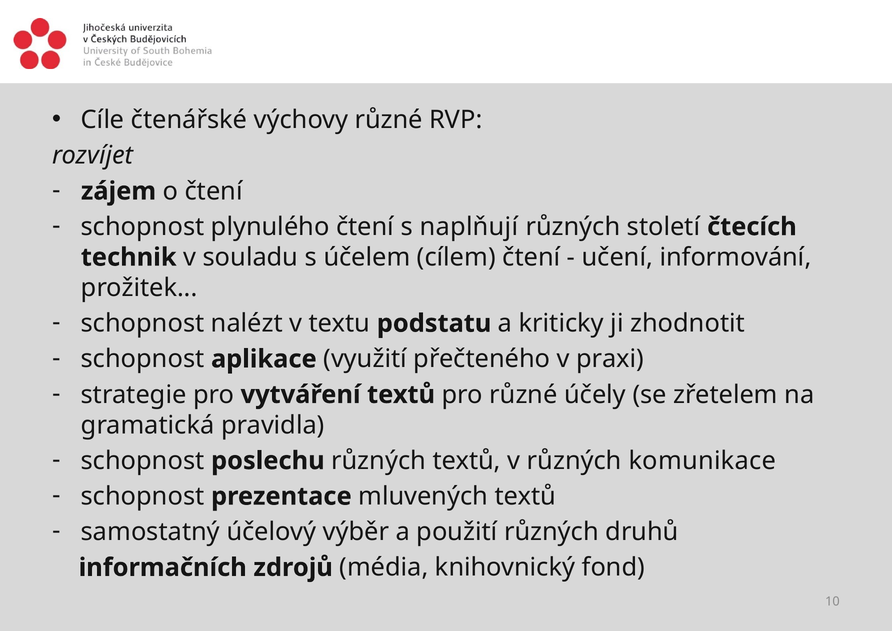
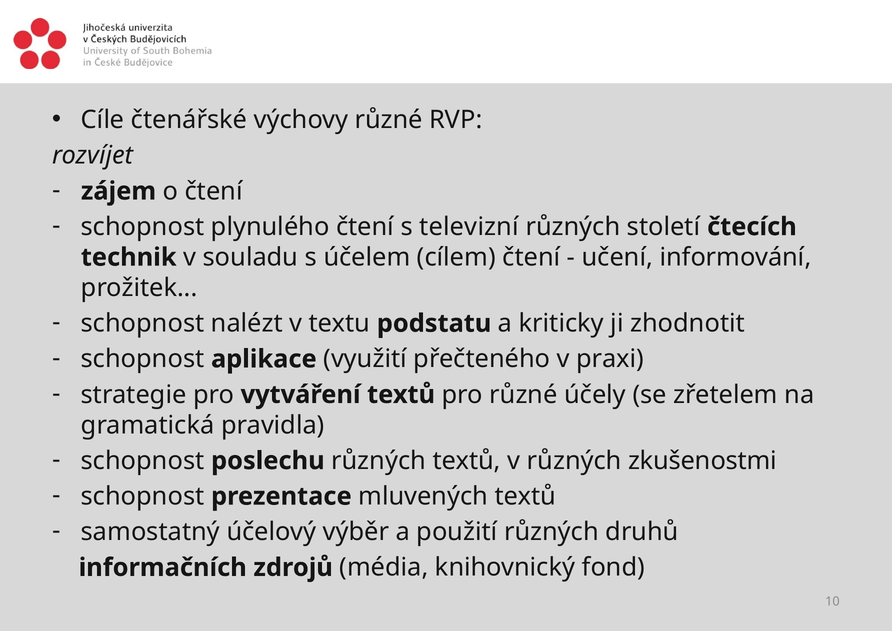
naplňují: naplňují -> televizní (469, 227)
komunikace: komunikace -> zkušenostmi (703, 461)
